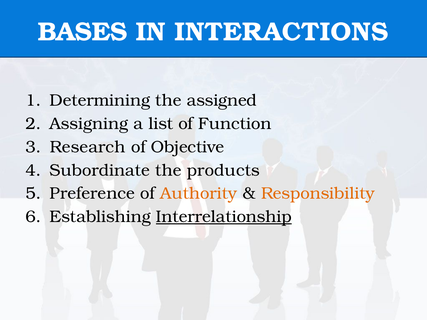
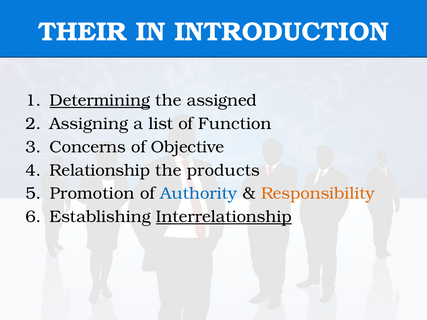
BASES: BASES -> THEIR (83, 32)
INTERACTIONS: INTERACTIONS -> INTRODUCTION (282, 32)
Determining underline: none -> present (100, 101)
Research: Research -> Concerns (88, 147)
Subordinate: Subordinate -> Relationship (100, 170)
Preference: Preference -> Promotion (92, 194)
Authority colour: orange -> blue (199, 194)
